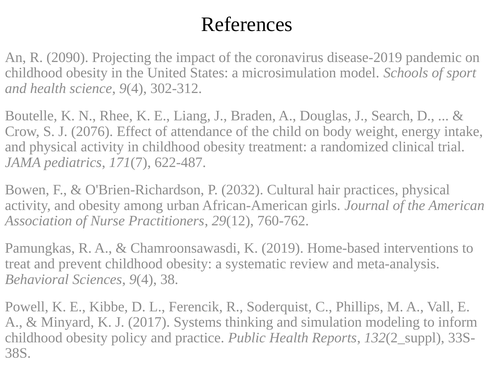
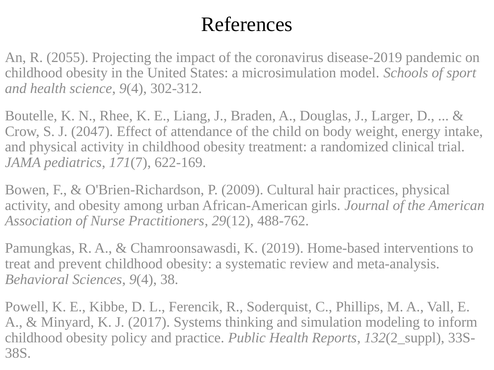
2090: 2090 -> 2055 (67, 57)
Search: Search -> Larger (392, 116)
2076: 2076 -> 2047 (92, 131)
622-487: 622-487 -> 622-169 (180, 163)
2032: 2032 -> 2009 (242, 190)
760-762: 760-762 -> 488-762 (283, 221)
